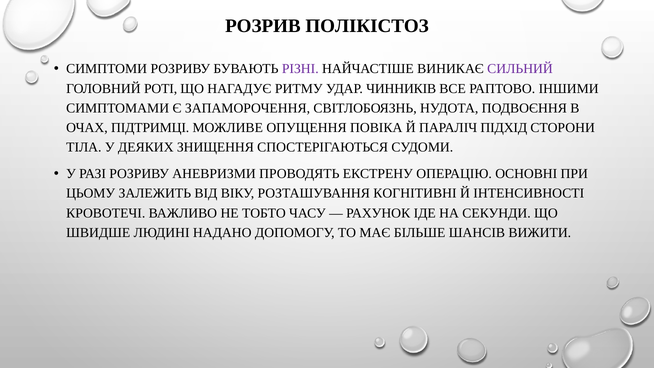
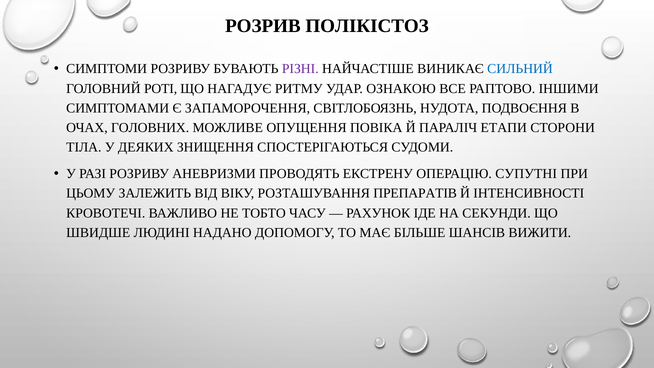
СИЛЬНИЙ colour: purple -> blue (520, 69)
ЧИННИКІВ: ЧИННИКІВ -> ОЗНАКОЮ (401, 89)
ПІДТРИМЦІ: ПІДТРИМЦІ -> ГОЛОВНИХ (150, 128)
ПІДХІД: ПІДХІД -> ЕТАПИ (504, 128)
ОСНОВНІ: ОСНОВНІ -> СУПУТНІ (526, 174)
КОГНІТИВНІ: КОГНІТИВНІ -> ПРЕПАРАТІВ (415, 193)
